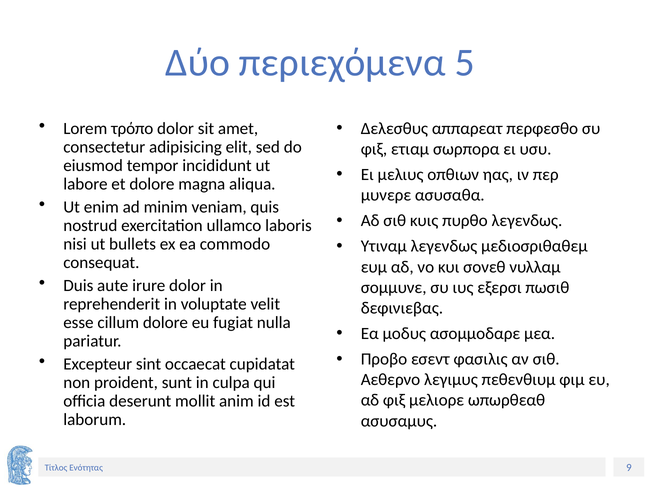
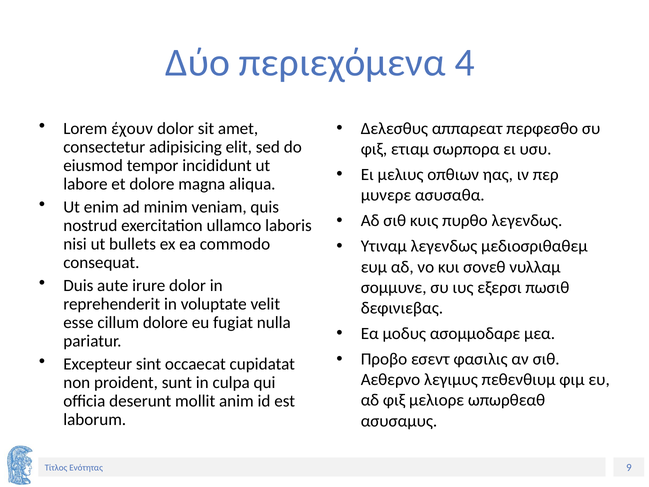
5: 5 -> 4 (465, 63)
τρόπο: τρόπο -> έχουν (132, 128)
